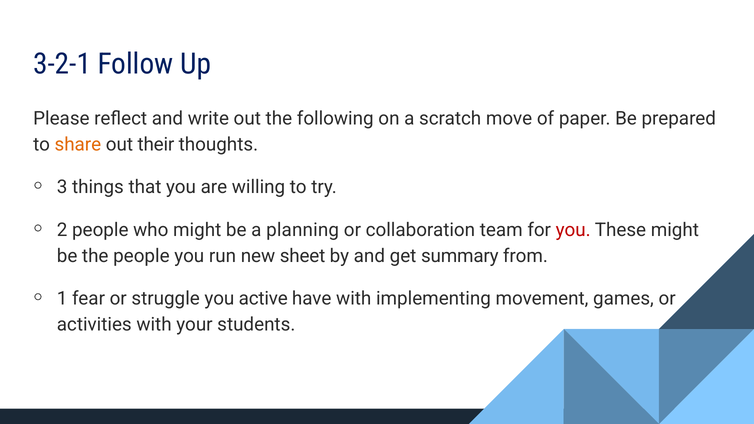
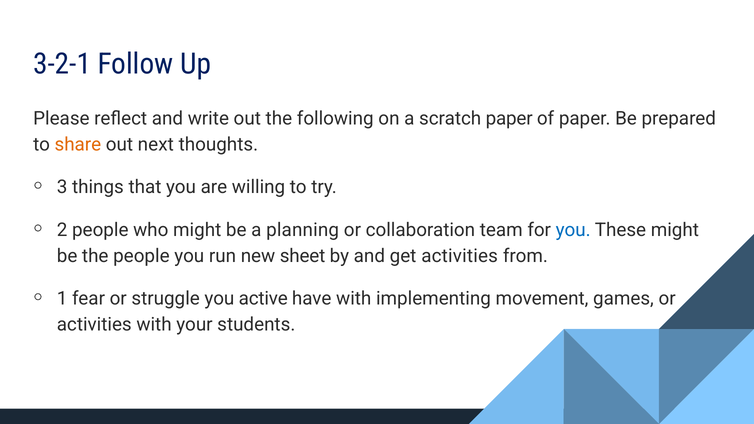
scratch move: move -> paper (509, 119)
their: their -> next (156, 145)
you colour: red -> blue (573, 230)
get summary: summary -> activities (460, 256)
